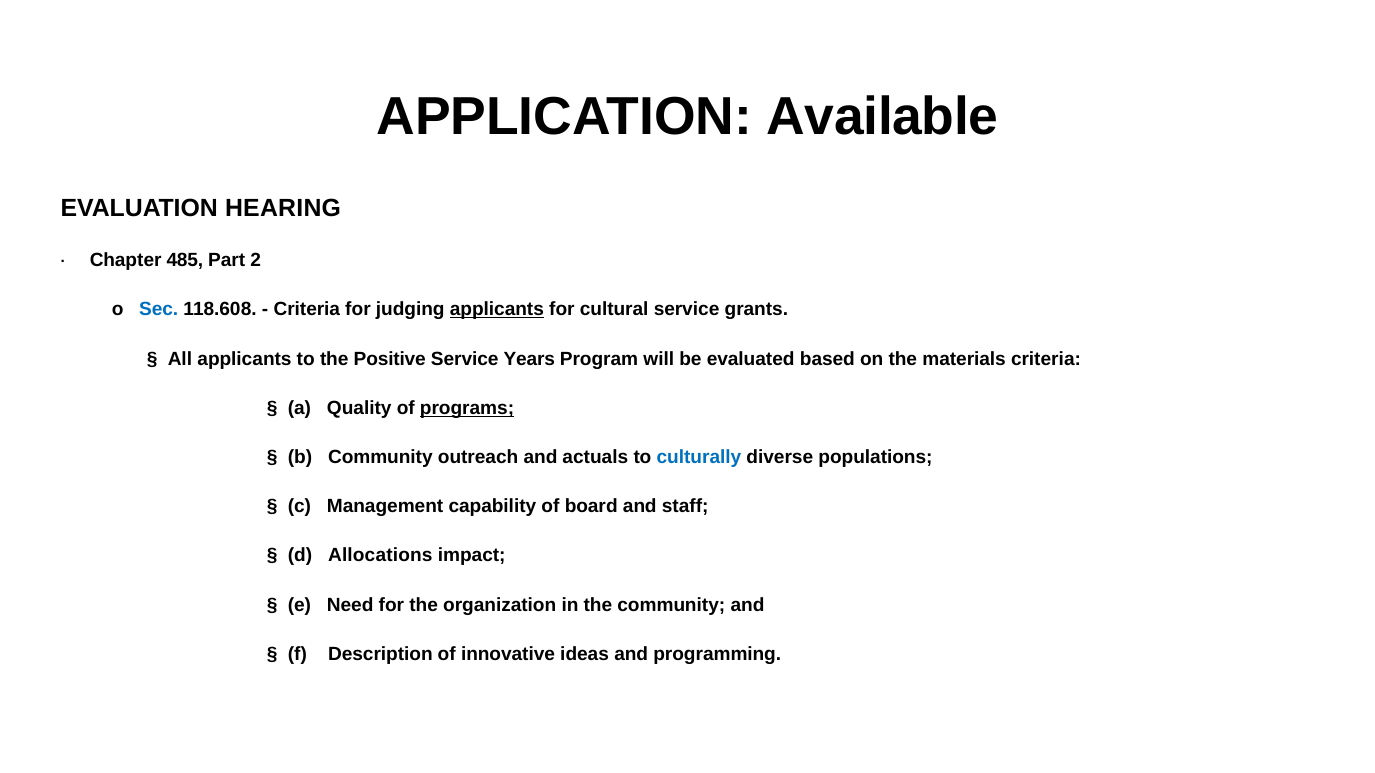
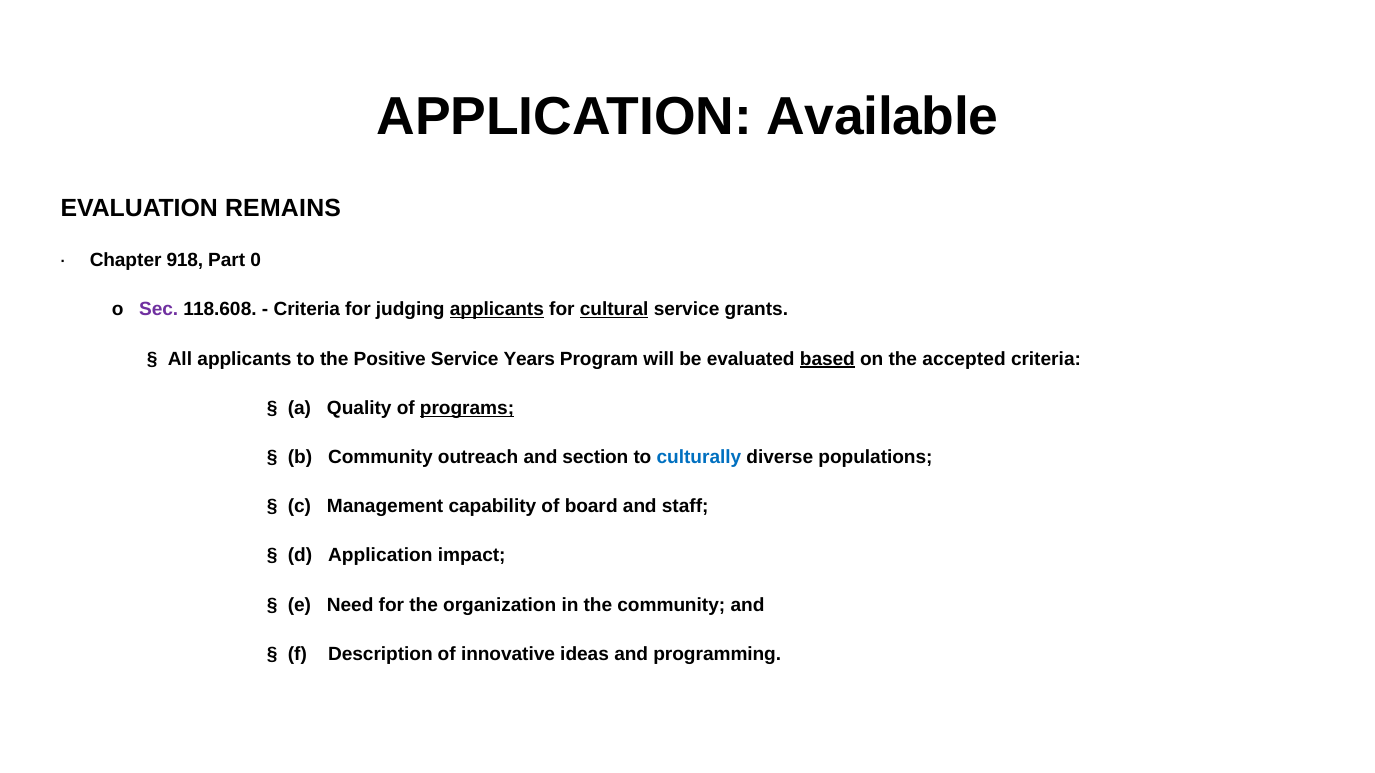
HEARING: HEARING -> REMAINS (283, 208)
485: 485 -> 918 (185, 260)
2: 2 -> 0 (256, 260)
Sec colour: blue -> purple (159, 310)
cultural underline: none -> present (614, 310)
based underline: none -> present (827, 359)
materials: materials -> accepted (964, 359)
actuals: actuals -> section (595, 457)
d Allocations: Allocations -> Application (380, 556)
